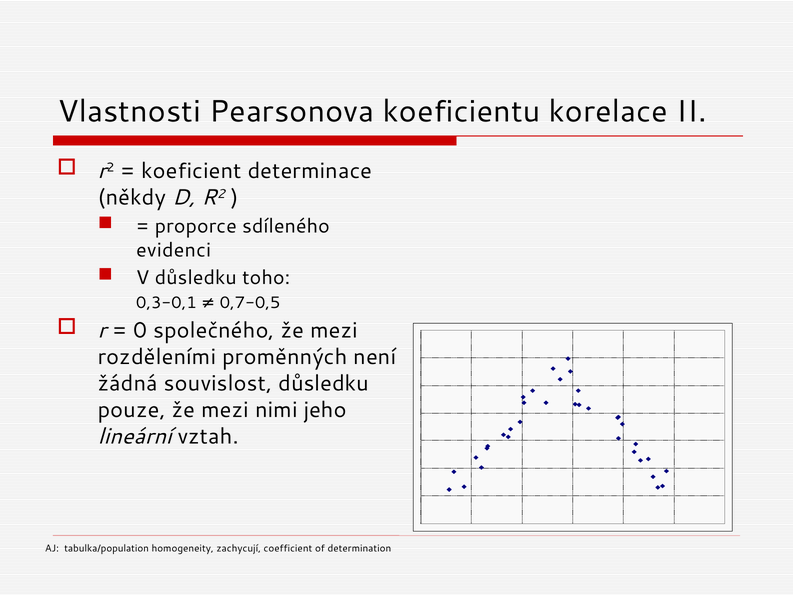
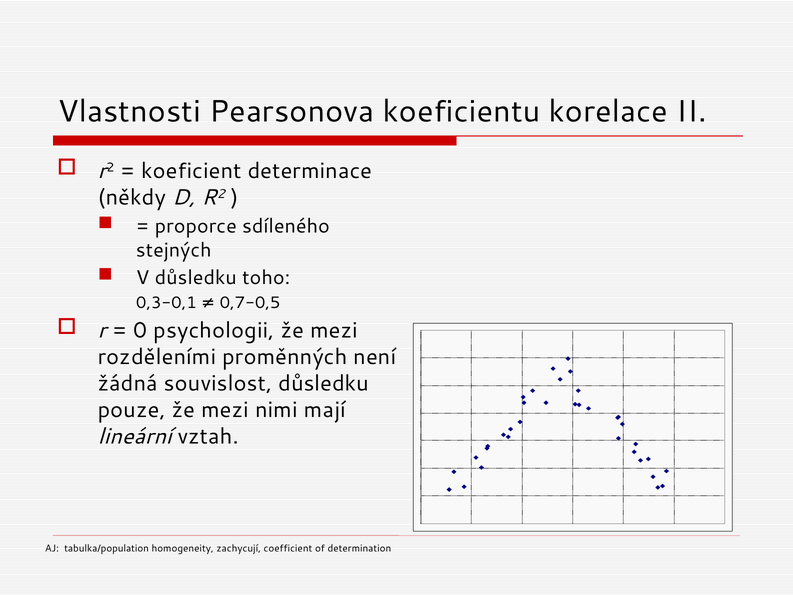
evidenci: evidenci -> stejných (174, 250)
společného: společného -> psychologii (214, 331)
jeho: jeho -> mají (325, 410)
